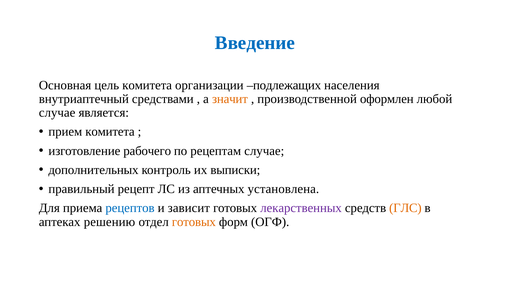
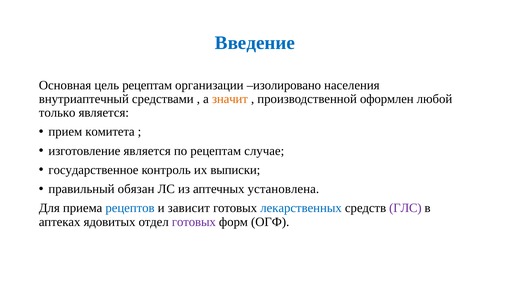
цель комитета: комитета -> рецептам (147, 85)
подлежащих: подлежащих -> изолировано (284, 85)
случае: случае -> только (57, 113)
изготовление рабочего: рабочего -> является (147, 151)
дополнительных: дополнительных -> государственное (93, 170)
рецепт: рецепт -> обязан (136, 189)
лекарственных colour: purple -> blue (301, 208)
ГЛС colour: orange -> purple (405, 208)
решению: решению -> ядовитых (110, 222)
готовых colour: orange -> purple (194, 222)
